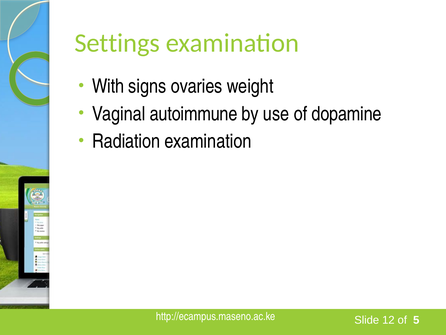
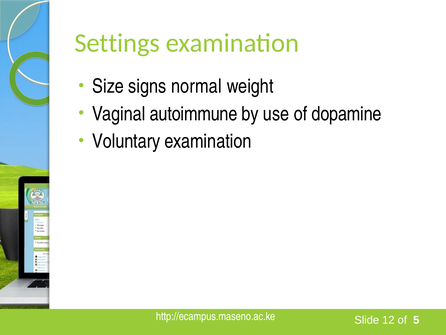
With: With -> Size (108, 86)
ovaries: ovaries -> normal (196, 86)
Radiation: Radiation -> Voluntary (126, 141)
